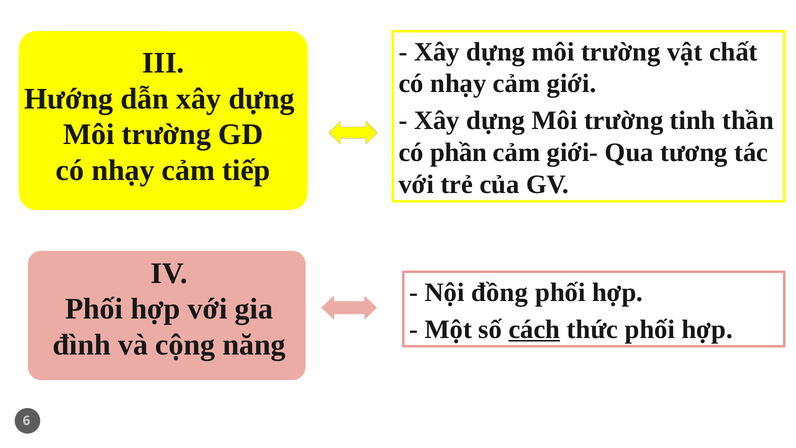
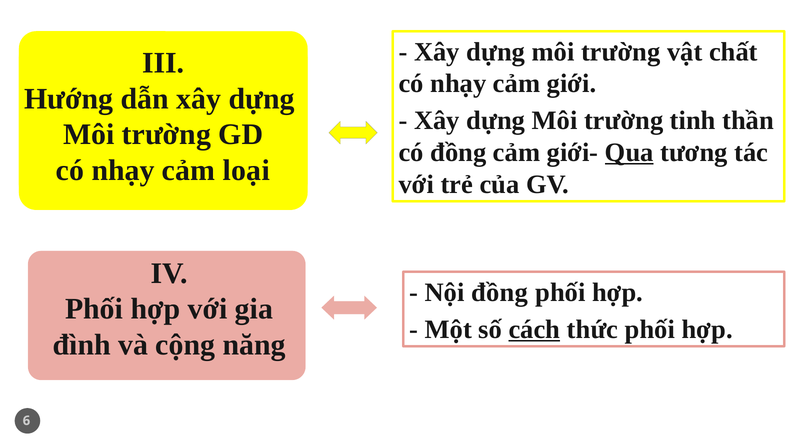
có phần: phần -> đồng (458, 152)
Qua underline: none -> present (629, 152)
tiếp: tiếp -> loại (246, 170)
